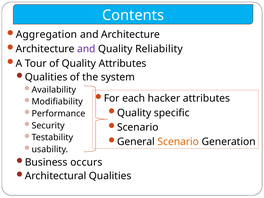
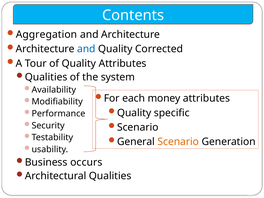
and colour: purple -> blue (86, 49)
Reliability: Reliability -> Corrected (159, 49)
hacker: hacker -> money (164, 98)
